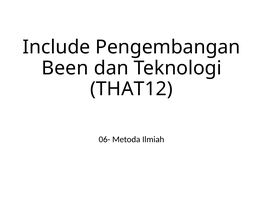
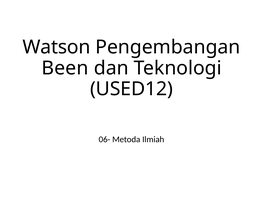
Include: Include -> Watson (57, 47)
THAT12: THAT12 -> USED12 (131, 89)
